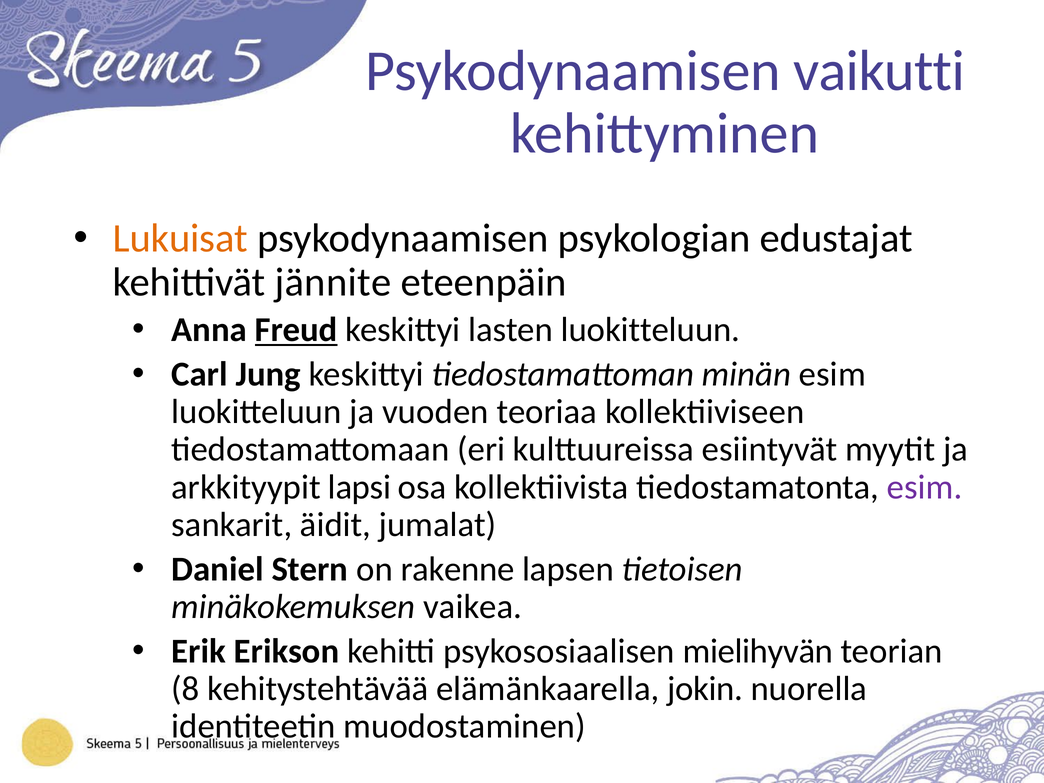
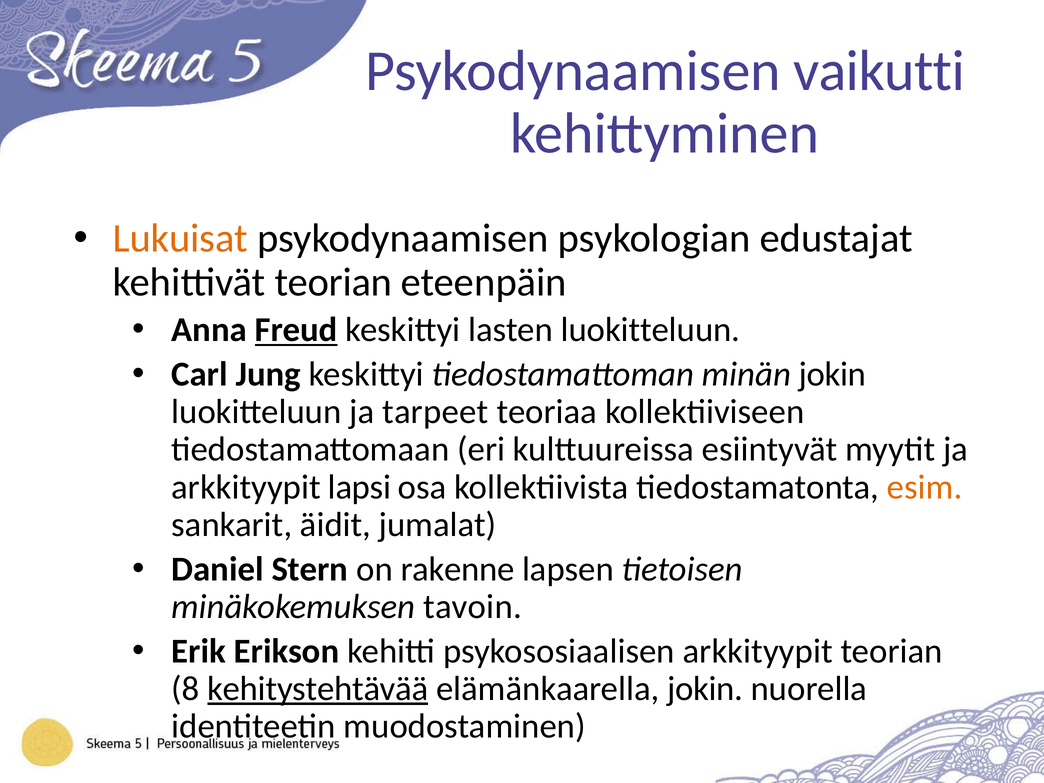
kehittivät jännite: jännite -> teorian (333, 282)
minän esim: esim -> jokin (833, 374)
vuoden: vuoden -> tarpeet (435, 412)
esim colour: purple -> orange (925, 487)
vaikea: vaikea -> tavoin (473, 607)
psykososiaalisen mielihyvän: mielihyvän -> arkkityypit (758, 651)
kehitystehtävää underline: none -> present (318, 689)
